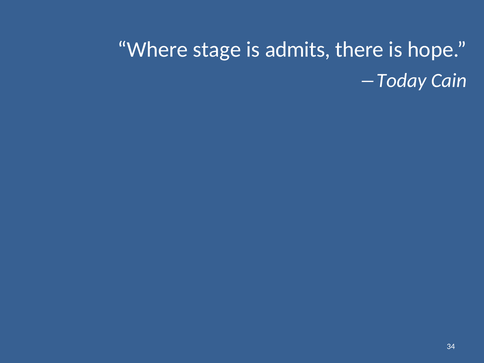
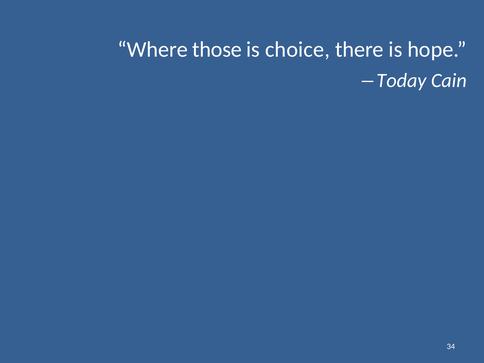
stage: stage -> those (217, 50)
admits: admits -> choice (297, 50)
